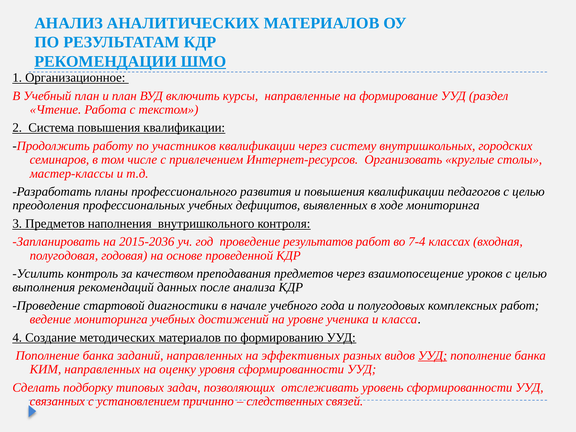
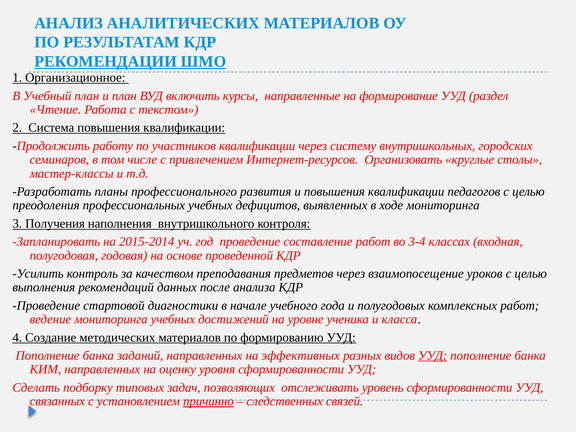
3 Предметов: Предметов -> Получения (55, 224)
2015-2036: 2015-2036 -> 2015-2014 (147, 242)
результатов: результатов -> составление (318, 242)
7-4: 7-4 -> 3-4 (417, 242)
причинно underline: none -> present (208, 401)
